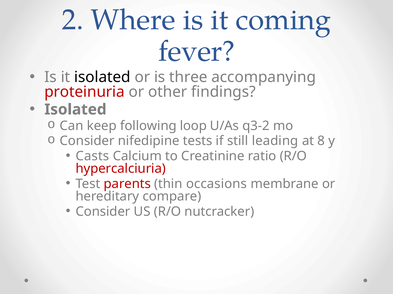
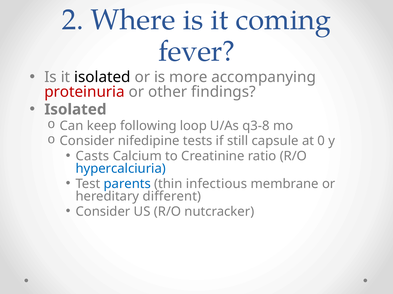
three: three -> more (188, 77)
q3-2: q3-2 -> q3-8 (256, 126)
leading: leading -> capsule (275, 141)
8: 8 -> 0 (321, 141)
hypercalciuria colour: red -> blue (121, 169)
parents colour: red -> blue (127, 184)
occasions: occasions -> infectious (216, 184)
compare: compare -> different (172, 197)
